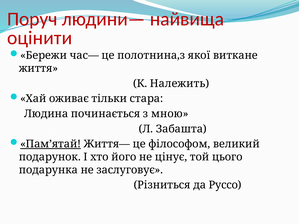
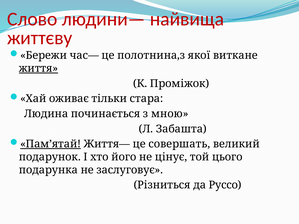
Поруч: Поруч -> Слово (32, 19)
оцінити: оцінити -> життєву (40, 38)
життя underline: none -> present (38, 68)
Належить: Належить -> Проміжок (180, 84)
філософом: філософом -> совершать (179, 144)
